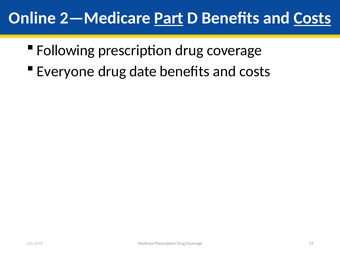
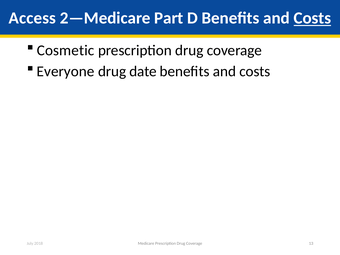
Online: Online -> Access (32, 18)
Part underline: present -> none (169, 18)
Following: Following -> Cosmetic (66, 50)
